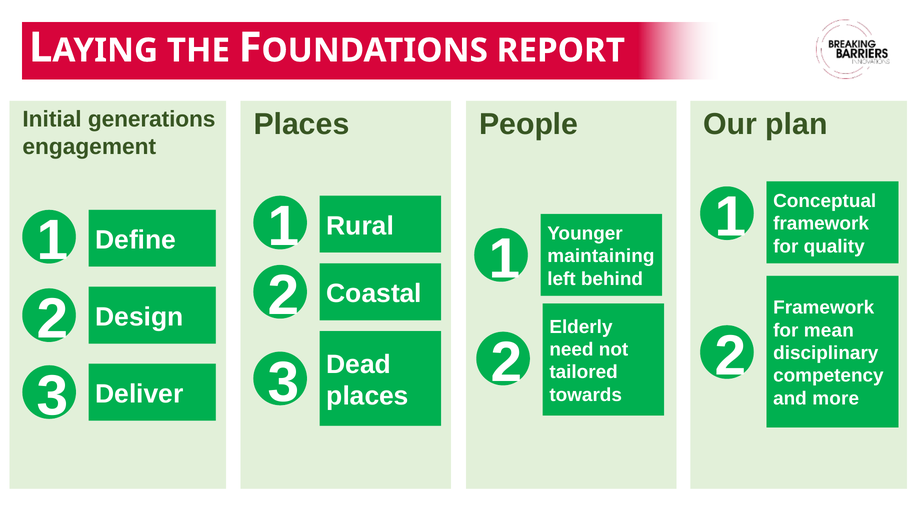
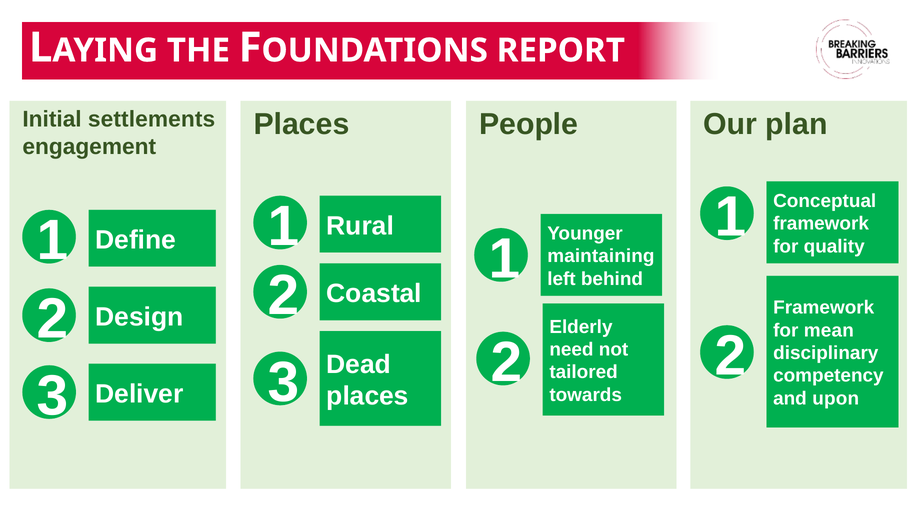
generations: generations -> settlements (152, 119)
more: more -> upon (836, 398)
